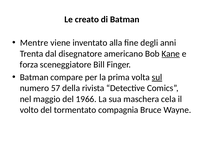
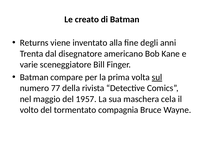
Mentre: Mentre -> Returns (34, 43)
Kane underline: present -> none (171, 54)
forza: forza -> varie (29, 65)
57: 57 -> 77 (56, 88)
1966: 1966 -> 1957 (86, 99)
